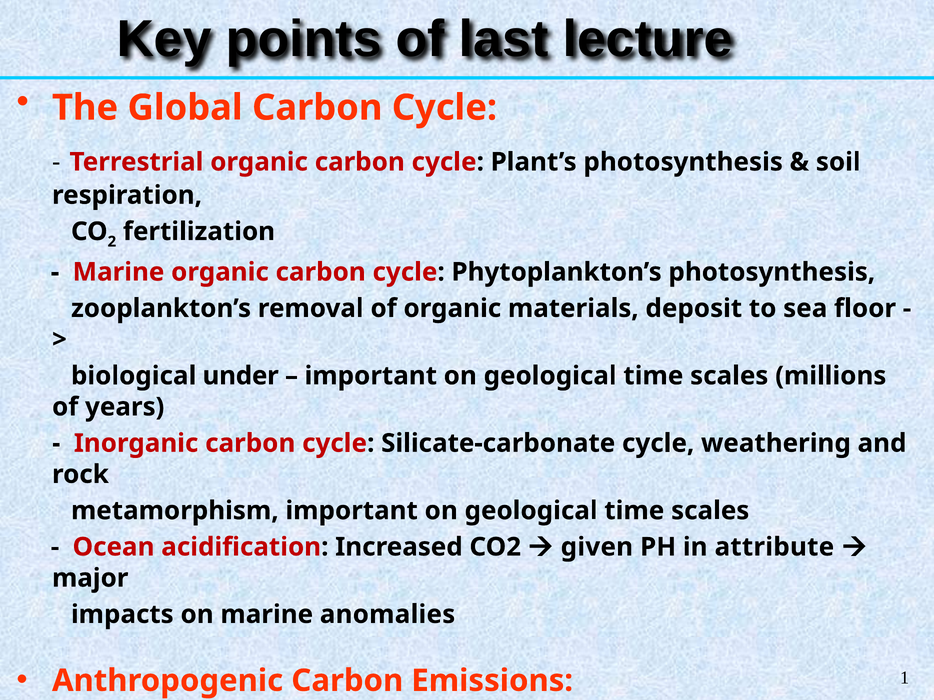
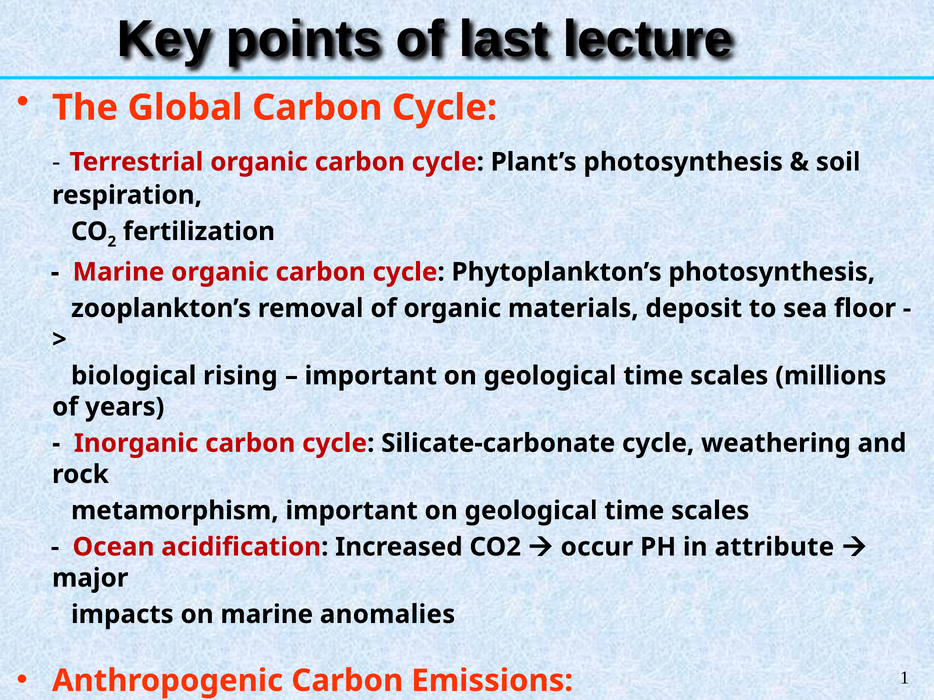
biological under: under -> rising (240, 376)
given: given -> occur (597, 547)
